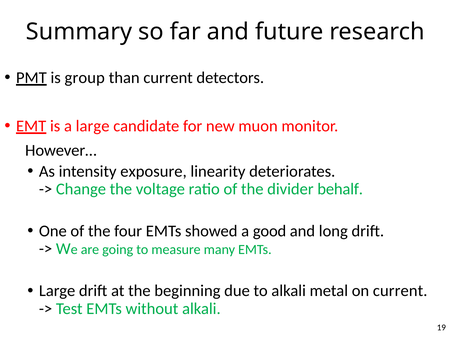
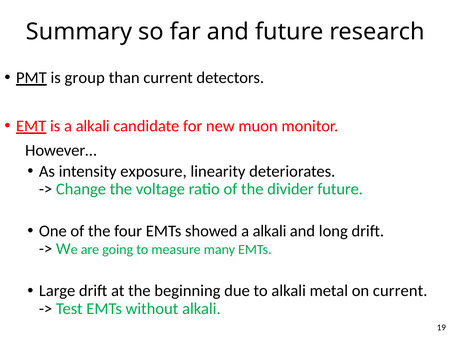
is a large: large -> alkali (93, 126)
divider behalf: behalf -> future (340, 189)
showed a good: good -> alkali (270, 231)
